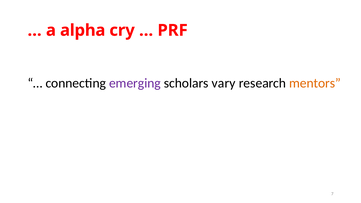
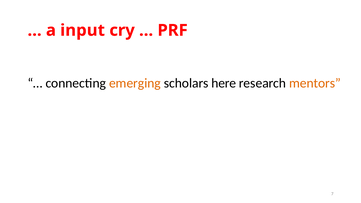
alpha: alpha -> input (83, 30)
emerging colour: purple -> orange (135, 83)
vary: vary -> here (224, 83)
